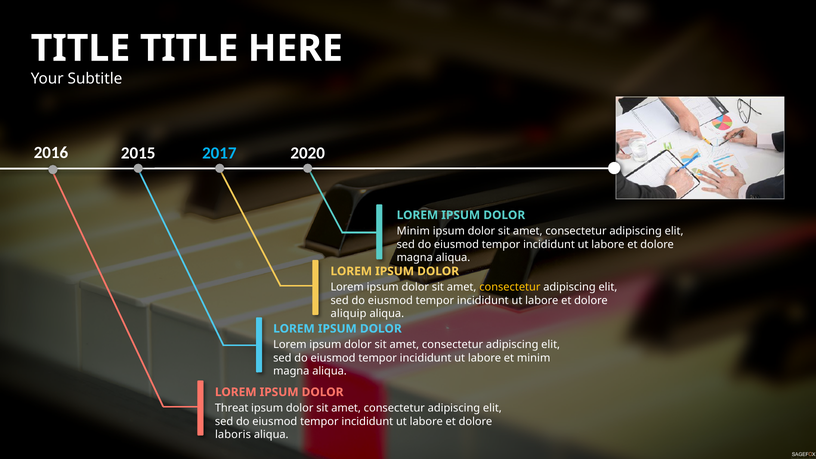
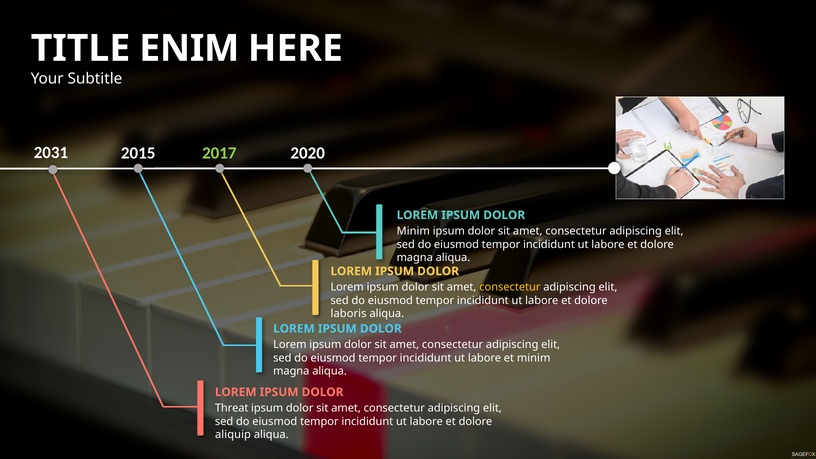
TITLE: TITLE -> ENIM (189, 48)
2016: 2016 -> 2031 (51, 153)
2017 colour: light blue -> light green (219, 153)
aliquip: aliquip -> laboris (349, 314)
laboris: laboris -> aliquip (233, 435)
